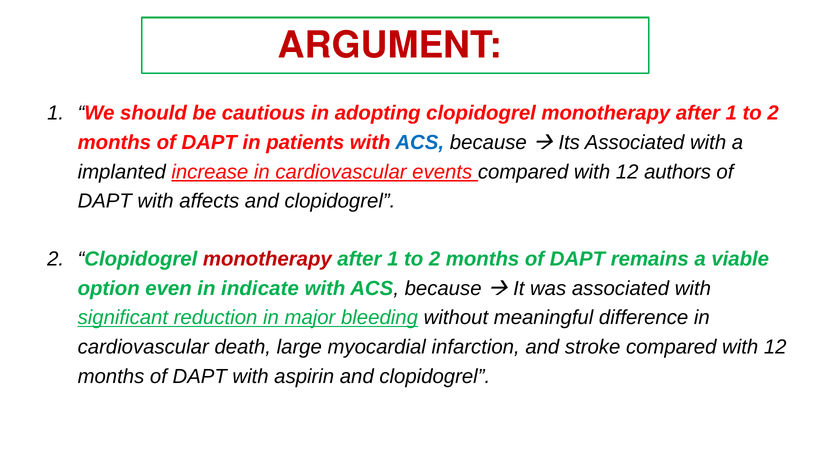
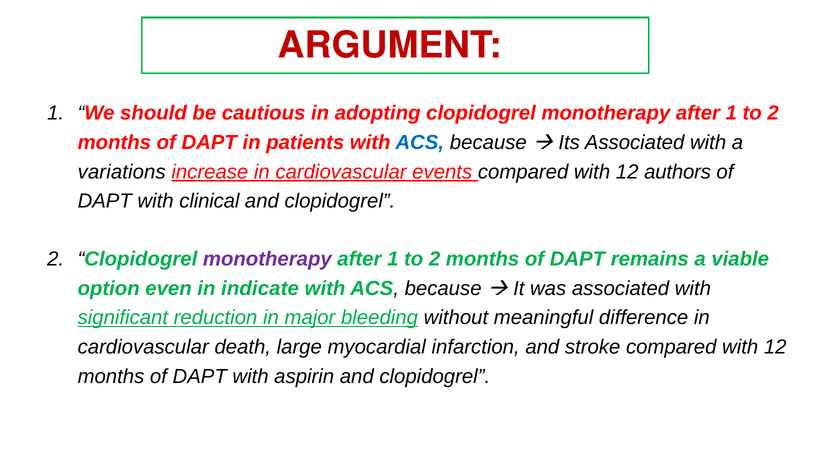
implanted: implanted -> variations (122, 172)
affects: affects -> clinical (209, 201)
monotherapy colour: red -> purple (267, 259)
